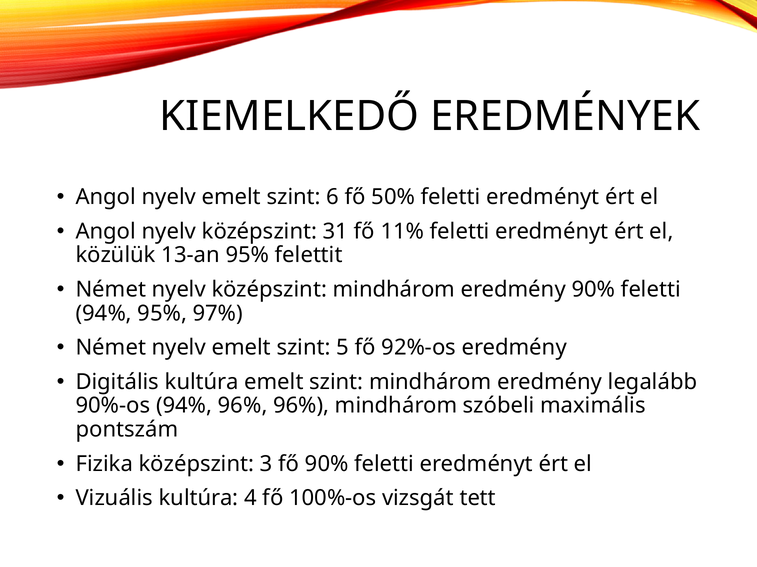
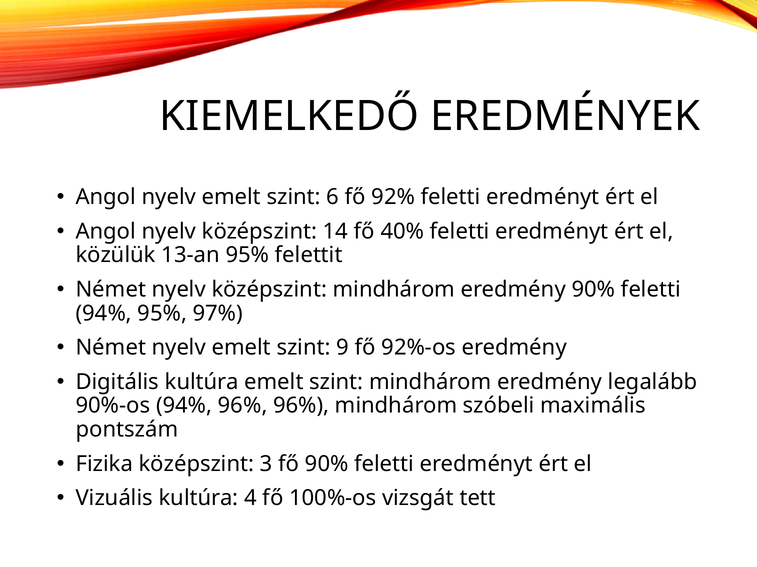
50%: 50% -> 92% (393, 197)
31: 31 -> 14 (335, 232)
11%: 11% -> 40% (402, 232)
5: 5 -> 9 (343, 348)
